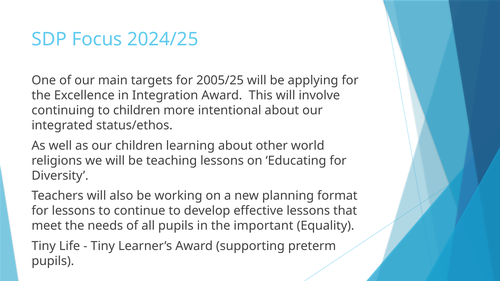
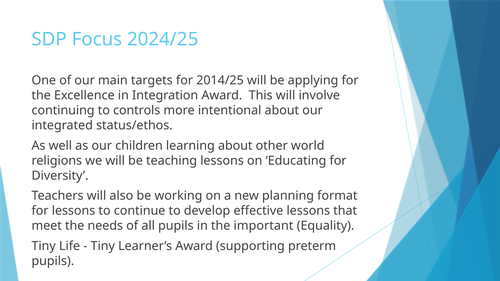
2005/25: 2005/25 -> 2014/25 (220, 81)
to children: children -> controls (137, 111)
